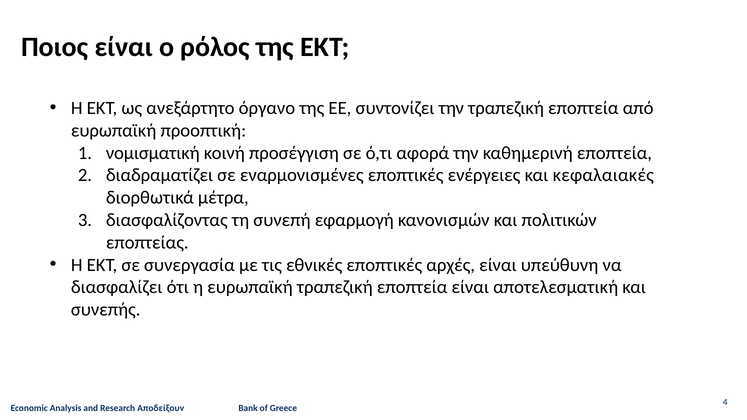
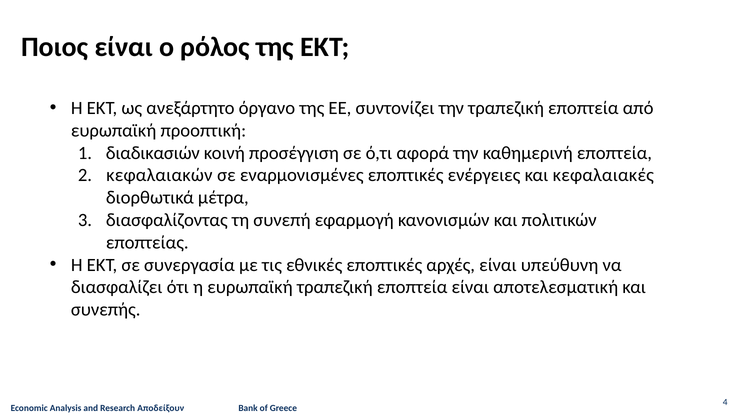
νομισματική: νομισματική -> διαδικασιών (153, 153)
διαδραματίζει: διαδραματίζει -> κεφαλαιακών (159, 175)
